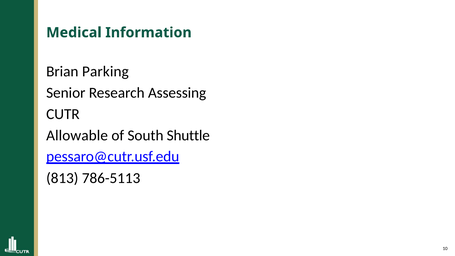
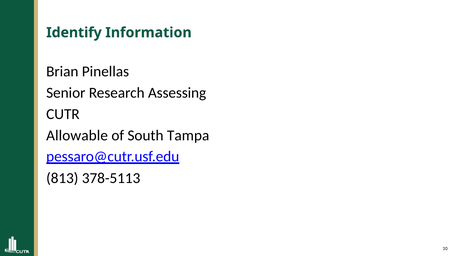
Medical: Medical -> Identify (74, 33)
Parking: Parking -> Pinellas (105, 72)
Shuttle: Shuttle -> Tampa (188, 135)
786-5113: 786-5113 -> 378-5113 (111, 178)
